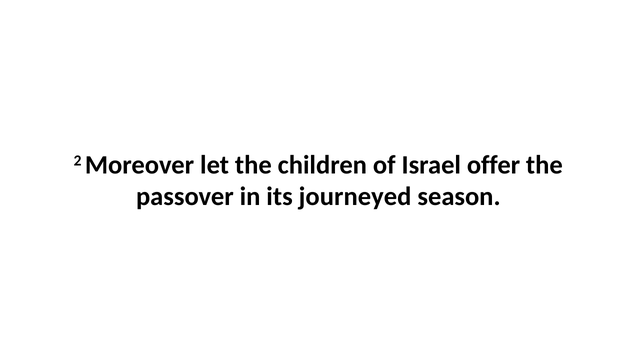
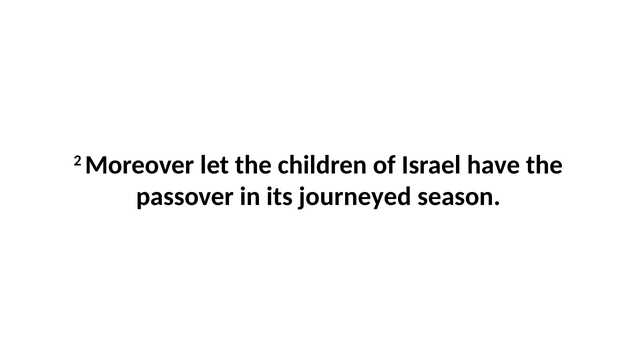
offer: offer -> have (493, 165)
